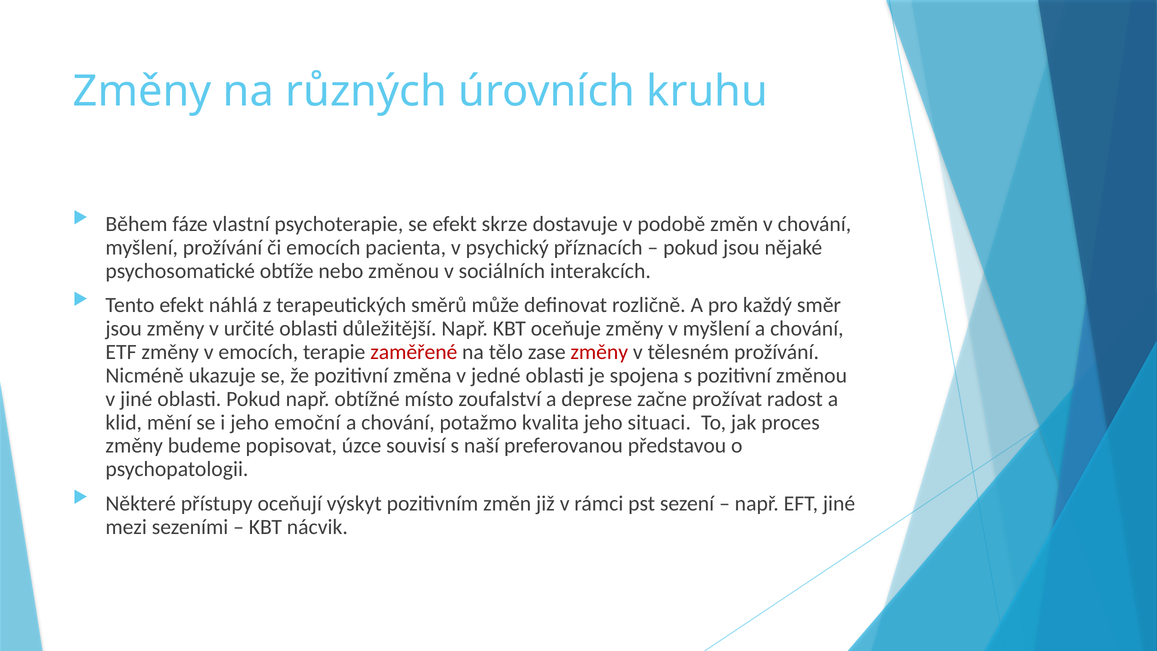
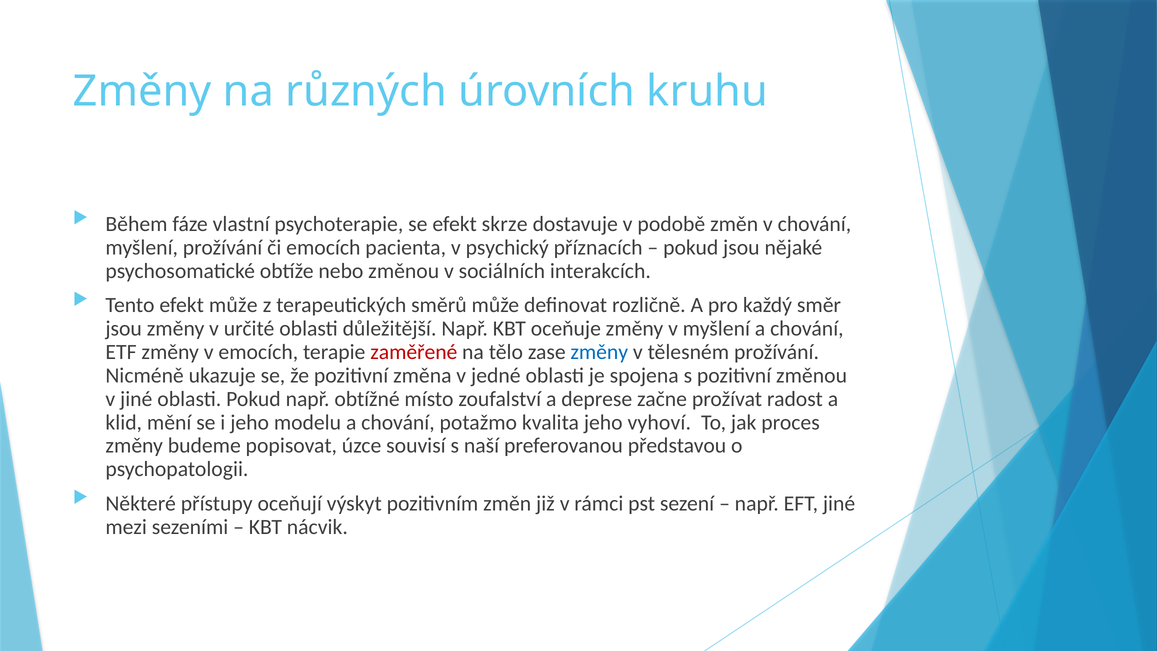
efekt náhlá: náhlá -> může (233, 305)
změny colour: red -> blue (599, 352)
emoční: emoční -> modelu (307, 422)
situaci: situaci -> vyhoví (659, 422)
